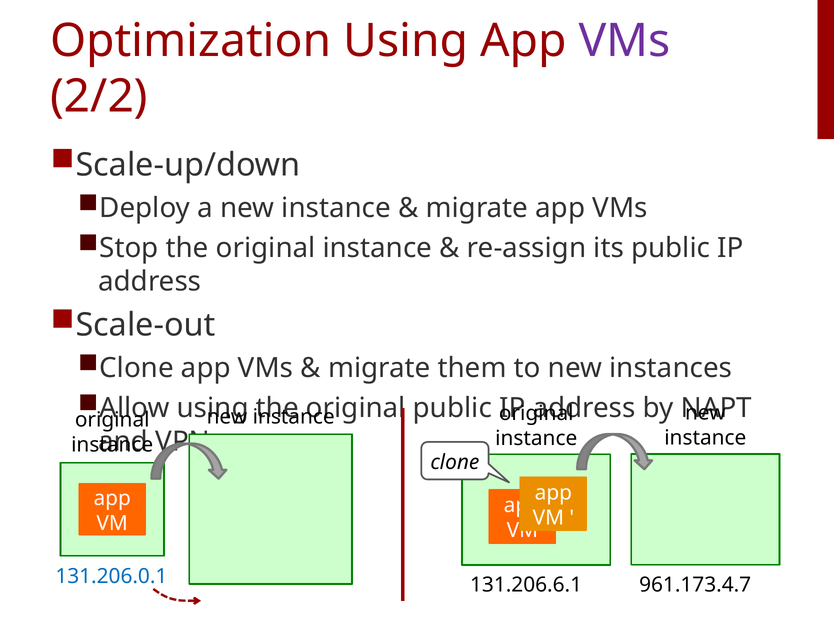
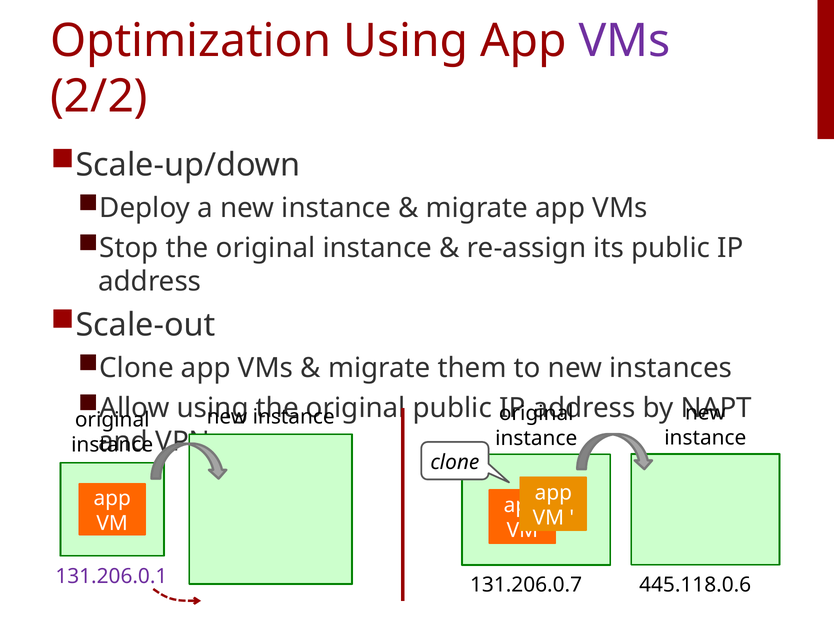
131.206.0.1 colour: blue -> purple (111, 576)
131.206.6.1: 131.206.6.1 -> 131.206.0.7 (526, 584)
961.173.4.7: 961.173.4.7 -> 445.118.0.6 (695, 584)
